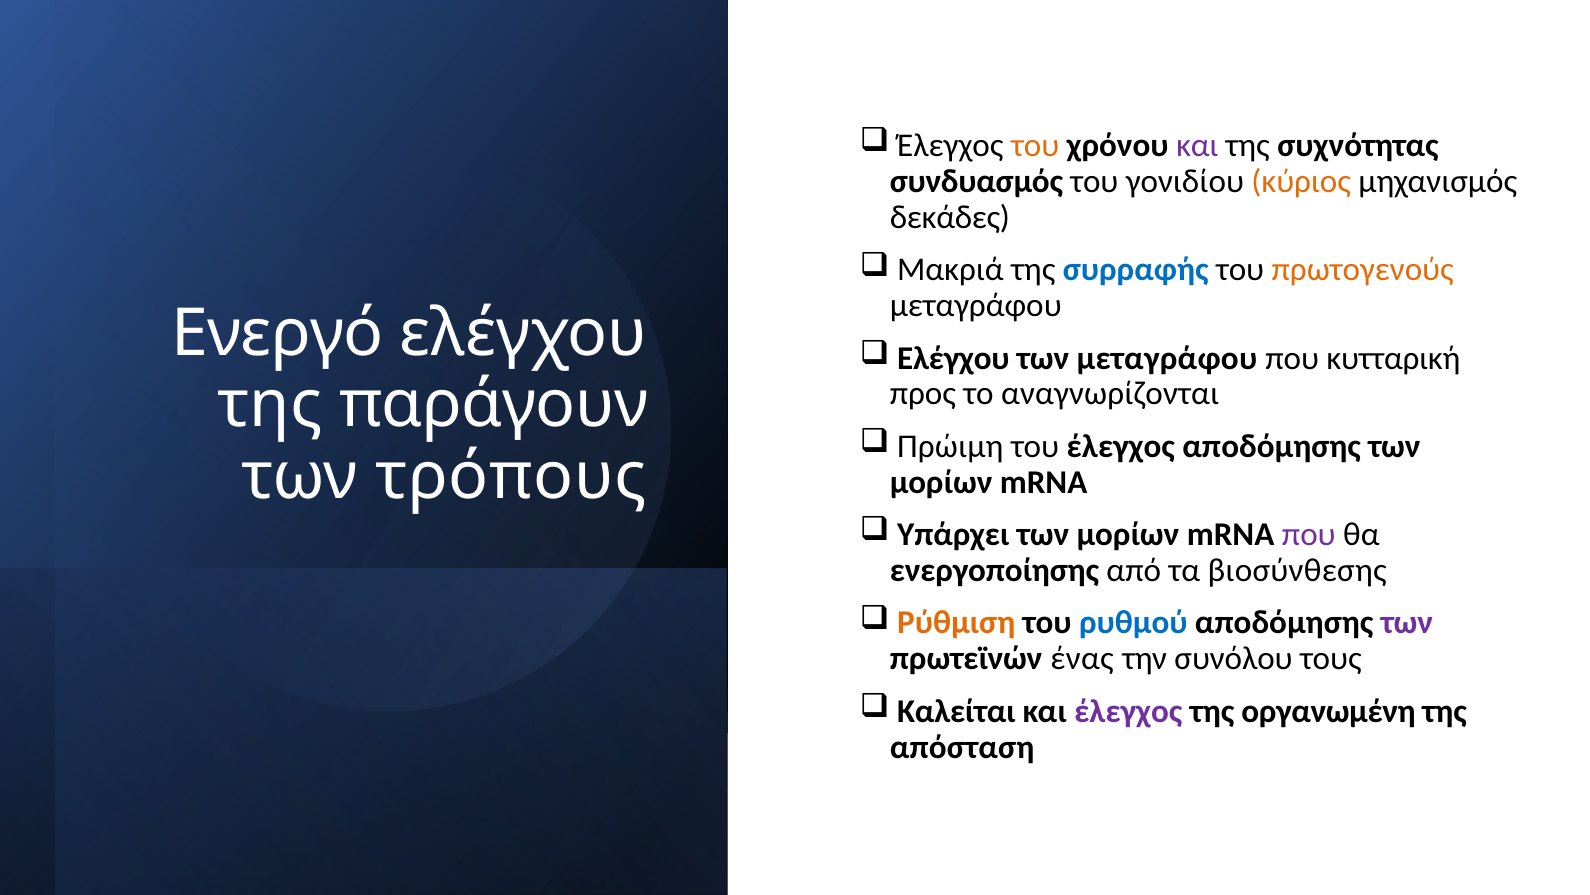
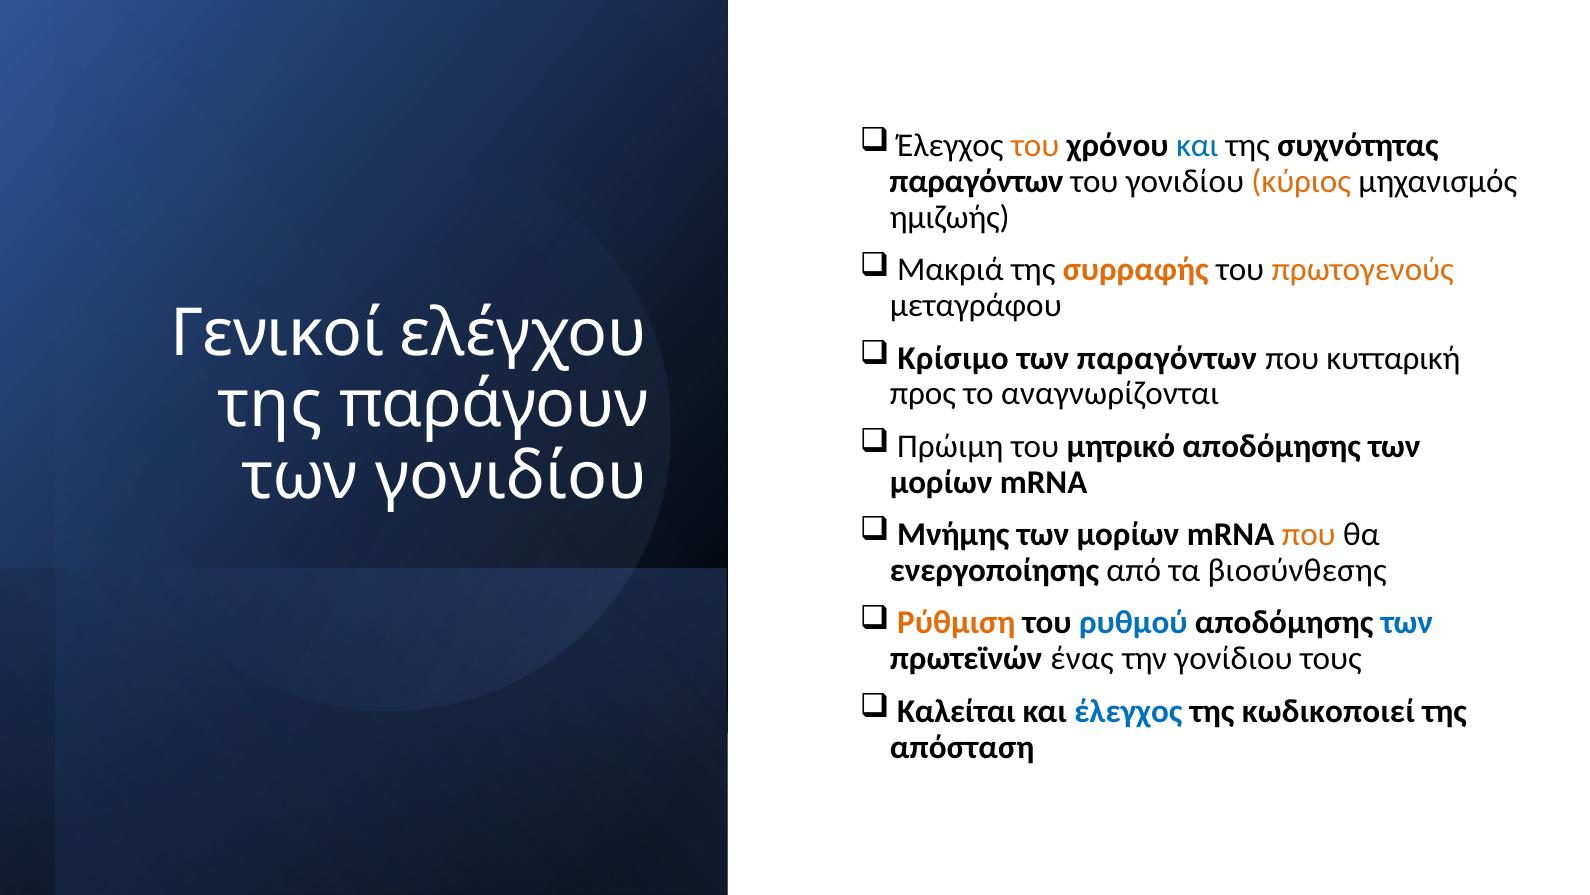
και colour: purple -> blue (1197, 146)
συνδυασμός: συνδυασμός -> παραγόντων (976, 182)
δεκάδες: δεκάδες -> ημιζωής (950, 217)
συρραφής colour: blue -> orange (1136, 270)
Ενεργό: Ενεργό -> Γενικοί (277, 333)
Ελέγχου: Ελέγχου -> Κρίσιμο (953, 358)
των μεταγράφου: μεταγράφου -> παραγόντων (1167, 358)
του έλεγχος: έλεγχος -> μητρικό (1121, 446)
των τρόπους: τρόπους -> γονιδίου (511, 476)
Υπάρχει: Υπάρχει -> Μνήμης (953, 534)
που colour: purple -> orange (1309, 534)
των colour: purple -> blue (1407, 623)
συνόλου: συνόλου -> γονίδιου (1234, 658)
έλεγχος colour: purple -> blue (1128, 711)
οργανωμένη: οργανωμένη -> κωδικοποιεί (1328, 711)
